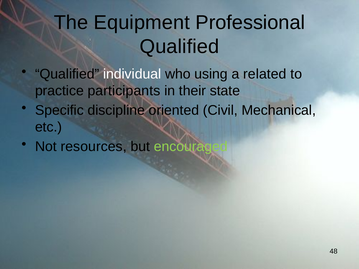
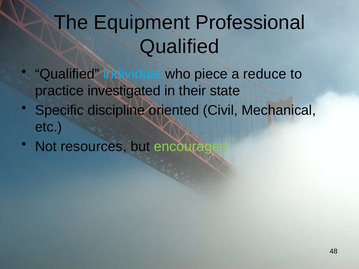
individual colour: white -> light blue (132, 74)
using: using -> piece (211, 74)
related: related -> reduce (265, 74)
participants: participants -> investigated (124, 91)
